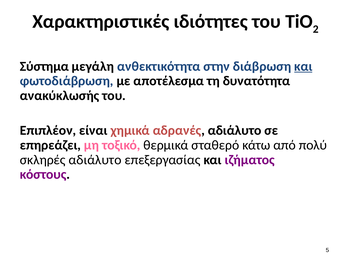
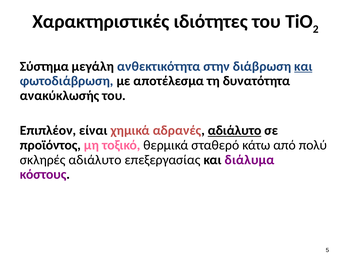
αδιάλυτο underline: none -> present (235, 131)
επηρεάζει: επηρεάζει -> προϊόντος (50, 145)
ιζήματος: ιζήματος -> διάλυμα (250, 160)
